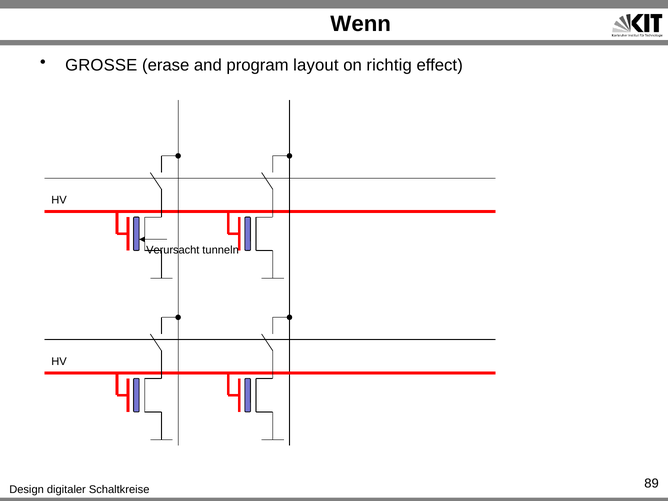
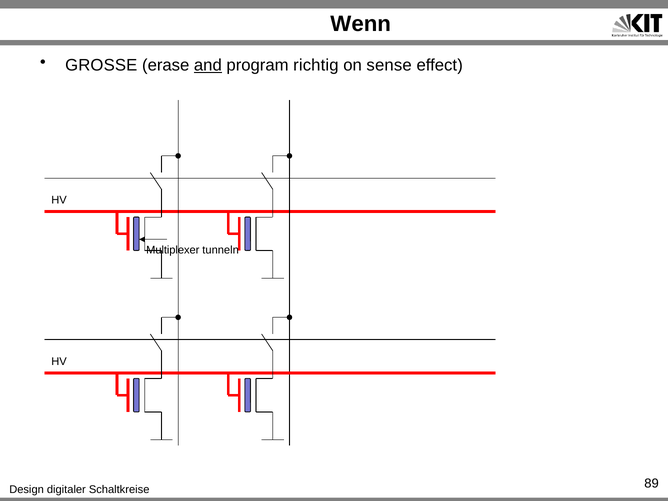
and underline: none -> present (208, 65)
layout: layout -> richtig (316, 65)
richtig: richtig -> sense (389, 65)
Verursacht: Verursacht -> Multiplexer (173, 250)
